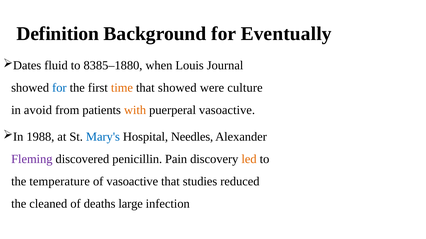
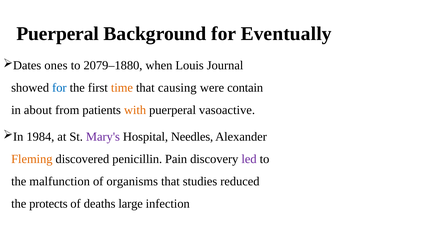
Definition: Definition -> Puerperal (58, 34)
fluid: fluid -> ones (56, 66)
8385–1880: 8385–1880 -> 2079–1880 (113, 66)
that showed: showed -> causing (177, 88)
culture: culture -> contain (245, 88)
avoid: avoid -> about (38, 110)
1988: 1988 -> 1984 (40, 137)
Mary's colour: blue -> purple (103, 137)
Fleming colour: purple -> orange (32, 160)
led colour: orange -> purple (249, 160)
temperature: temperature -> malfunction (60, 182)
of vasoactive: vasoactive -> organisms (132, 182)
cleaned: cleaned -> protects (48, 204)
